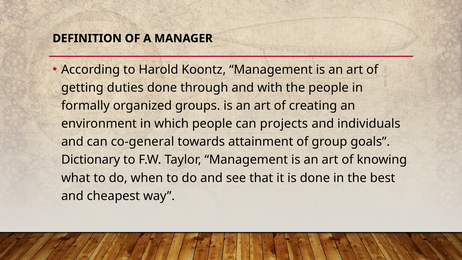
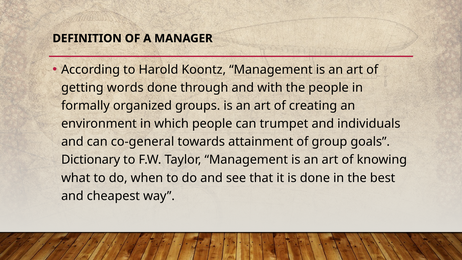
duties: duties -> words (125, 88)
projects: projects -> trumpet (284, 124)
